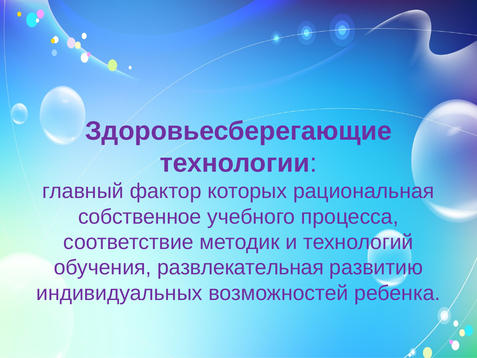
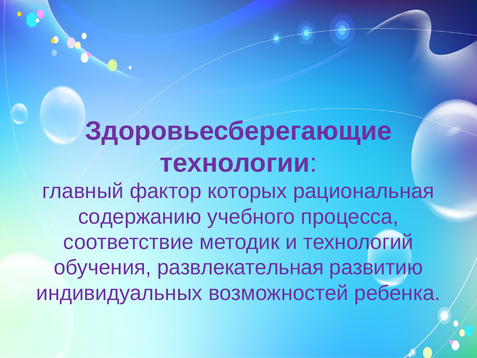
собственное: собственное -> содержанию (140, 217)
